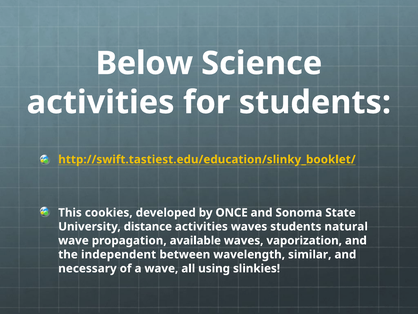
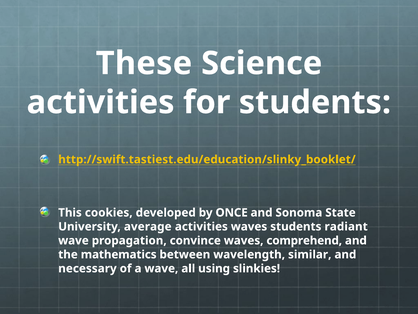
Below: Below -> These (144, 63)
distance: distance -> average (148, 226)
natural: natural -> radiant (346, 226)
available: available -> convince (195, 240)
vaporization: vaporization -> comprehend (304, 240)
independent: independent -> mathematics (119, 254)
